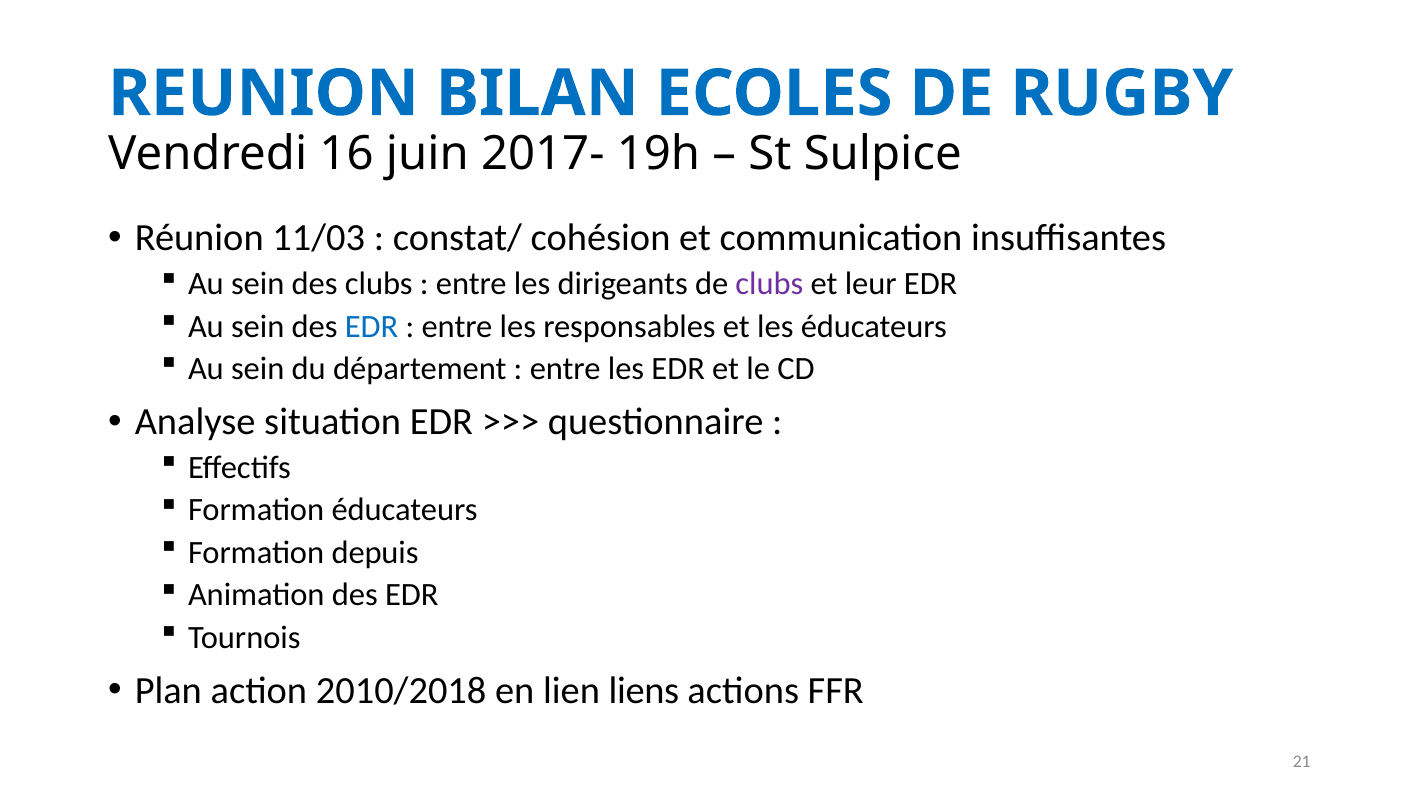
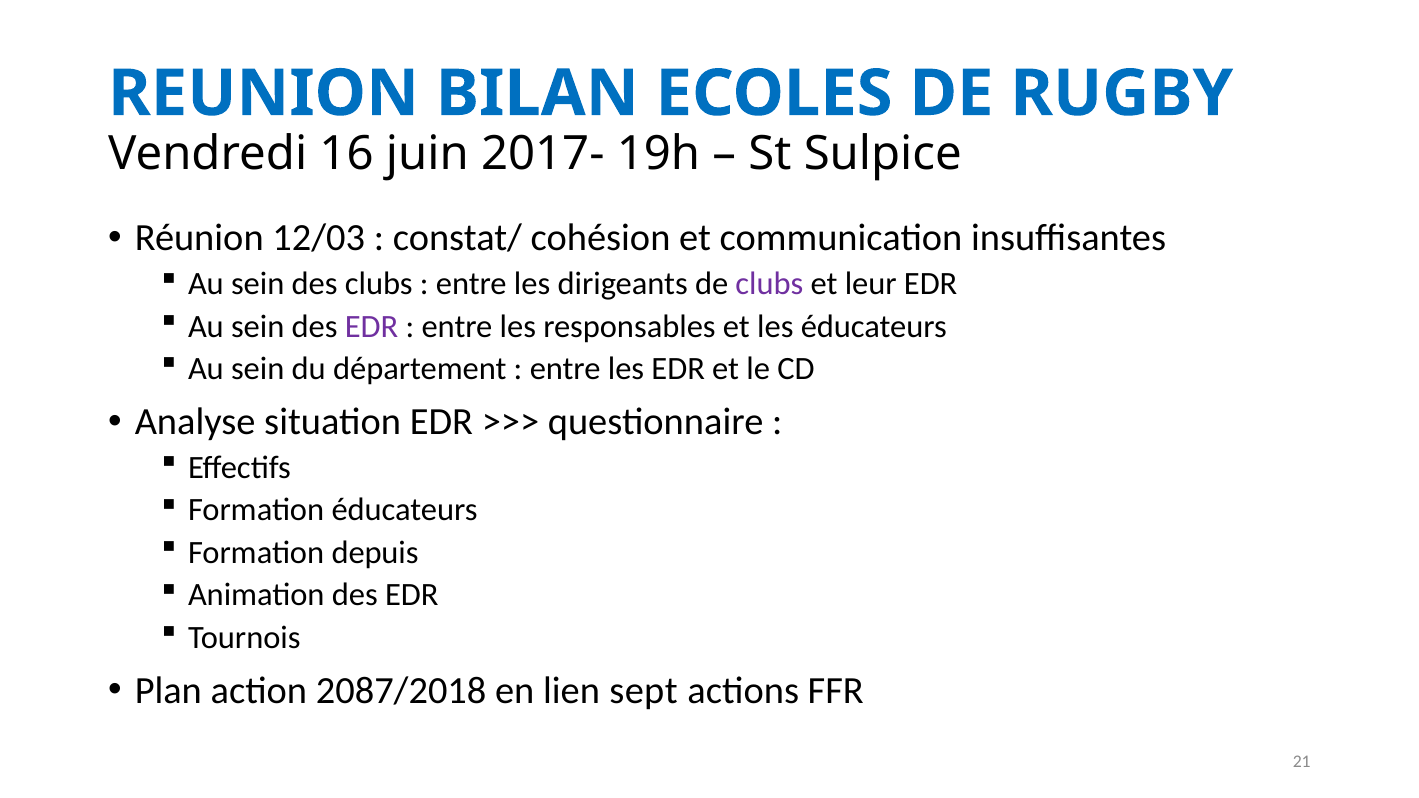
11/03: 11/03 -> 12/03 (319, 238)
EDR colour: blue -> purple (372, 326)
2010/2018: 2010/2018 -> 2087/2018 (401, 691)
liens: liens -> sept (643, 691)
